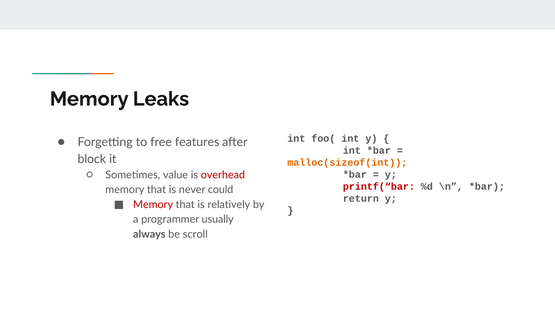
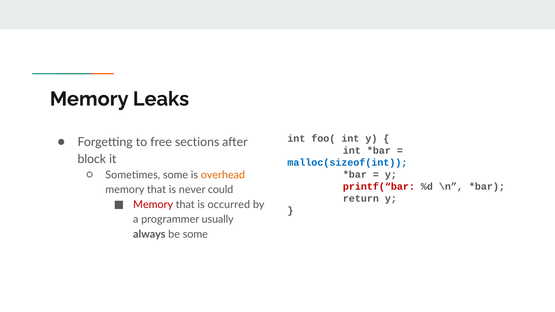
features: features -> sections (197, 142)
malloc(sizeof(int colour: orange -> blue (347, 163)
Sometimes value: value -> some (176, 175)
overhead colour: red -> orange (223, 175)
relatively: relatively -> occurred (229, 205)
be scroll: scroll -> some (195, 234)
